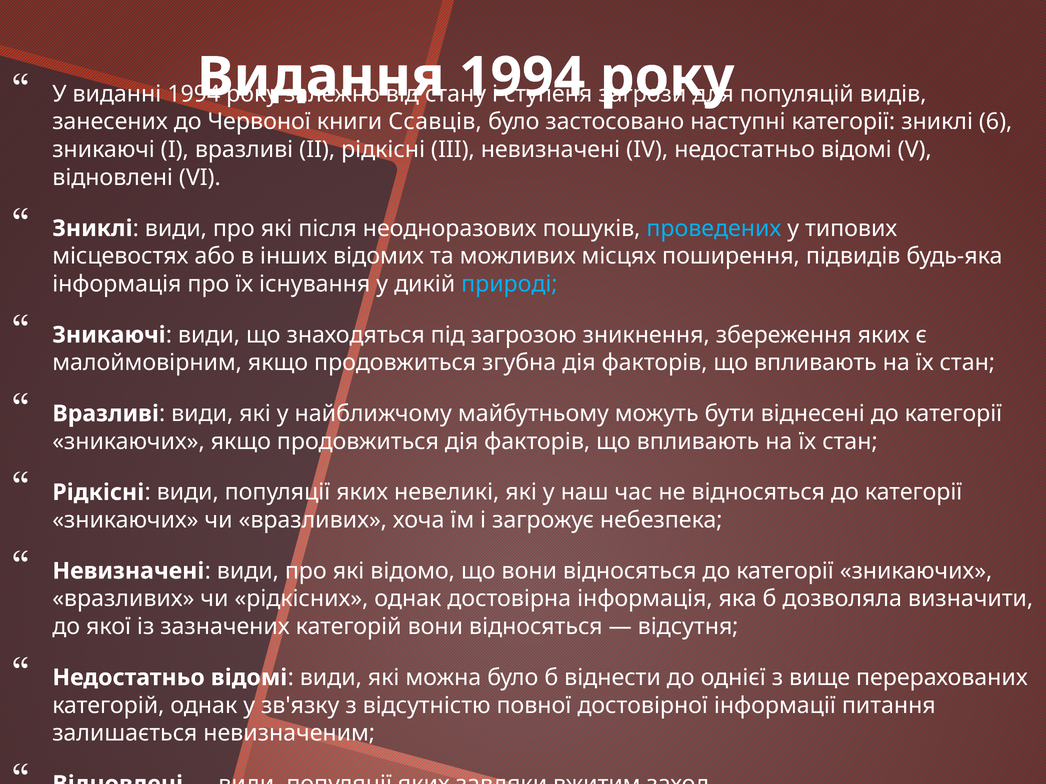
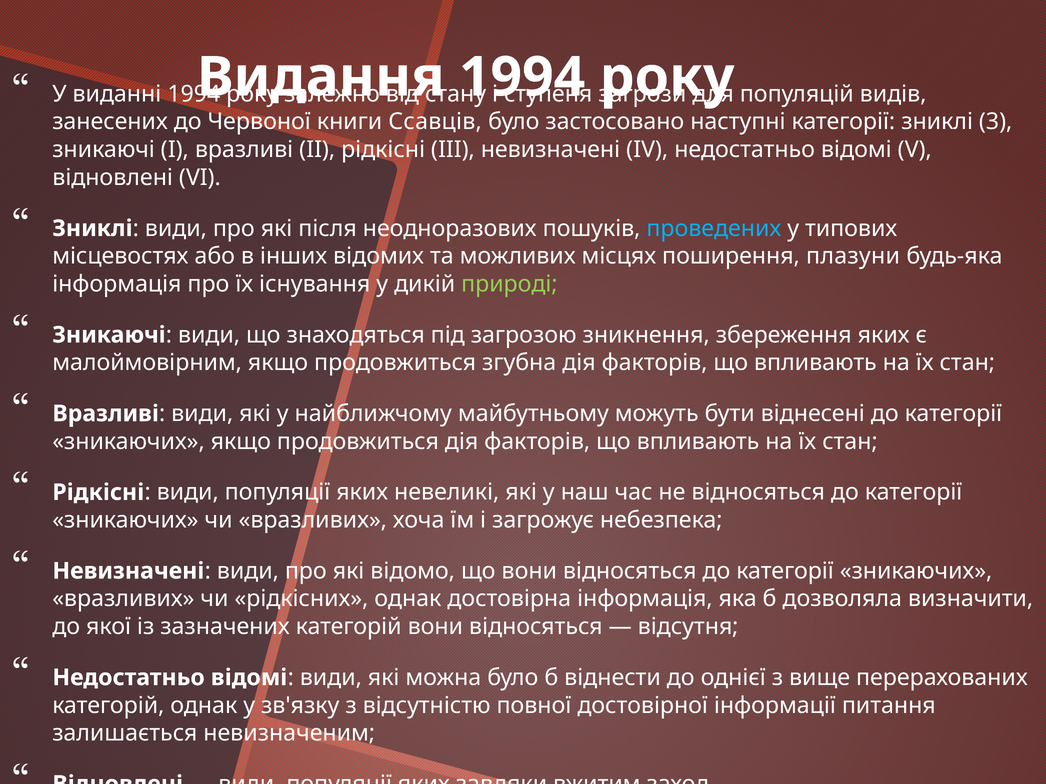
6: 6 -> 3 (996, 122)
підвидів: підвидів -> плазуни (853, 256)
природі colour: light blue -> light green (509, 284)
